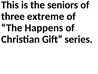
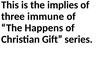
seniors: seniors -> implies (63, 5)
extreme: extreme -> immune (46, 16)
